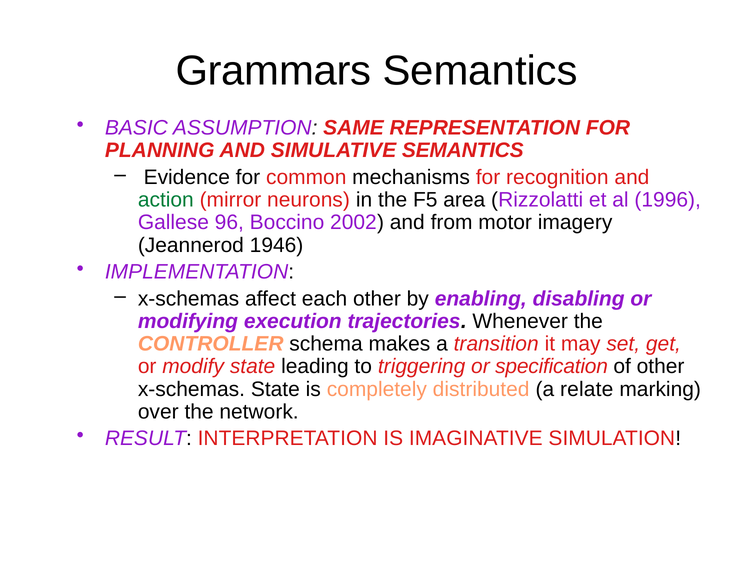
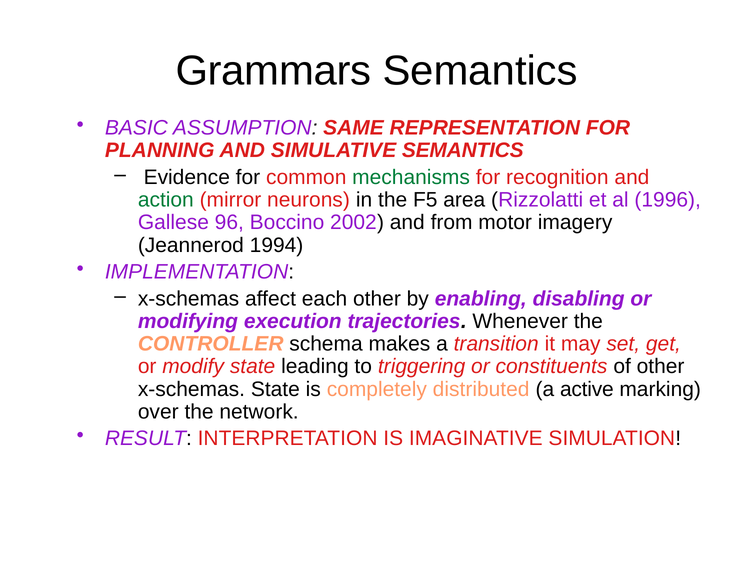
mechanisms colour: black -> green (411, 177)
1946: 1946 -> 1994 (277, 245)
specification: specification -> constituents (551, 367)
relate: relate -> active (587, 389)
